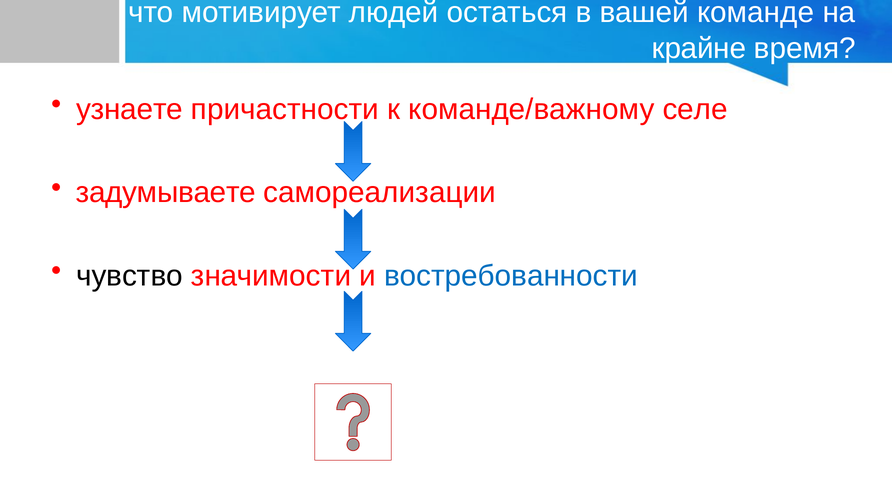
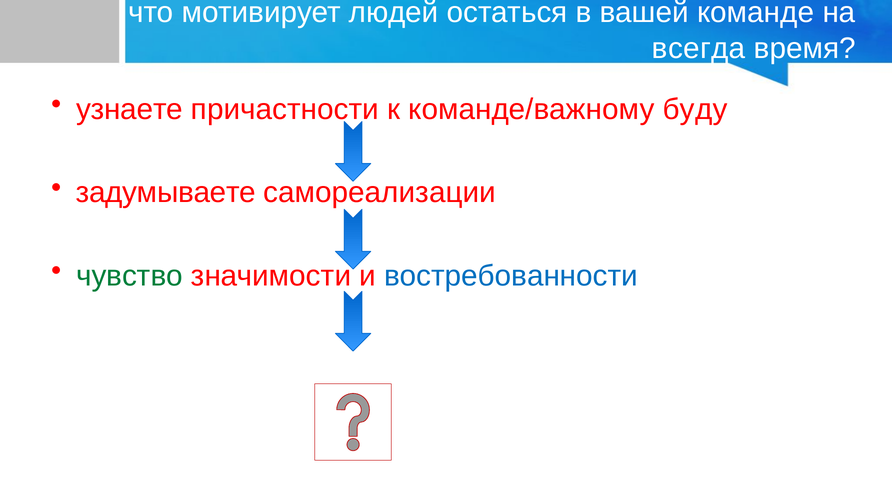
крайне: крайне -> всегда (699, 48)
селе: селе -> буду (695, 109)
чувство colour: black -> green (130, 276)
